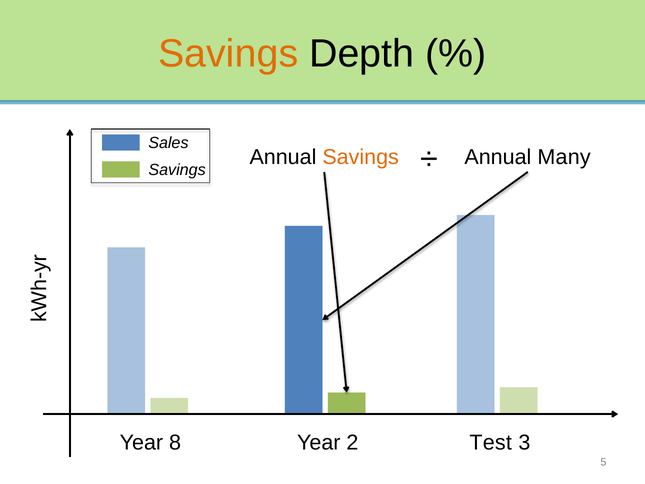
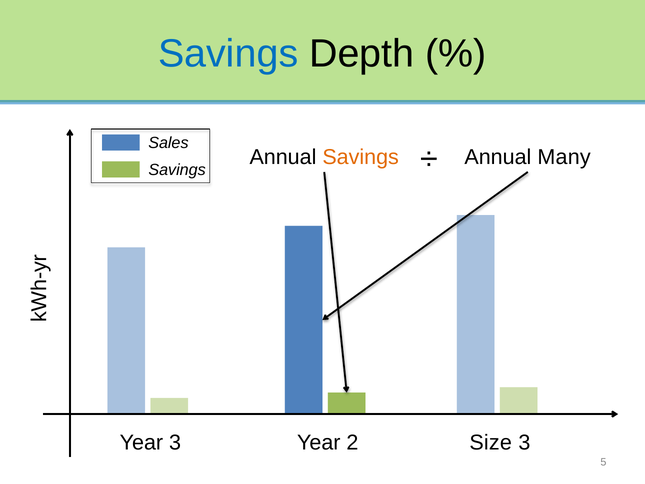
Savings colour: orange -> blue (228, 54)
Year 8: 8 -> 3 (175, 442)
Test: Test -> Size (491, 442)
